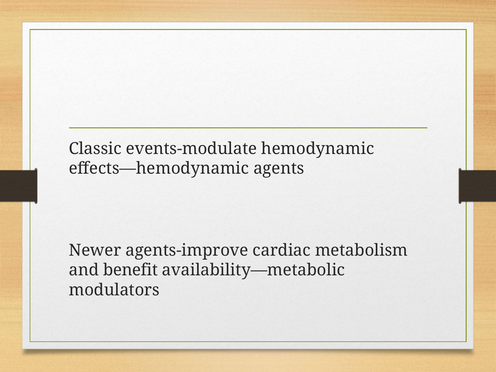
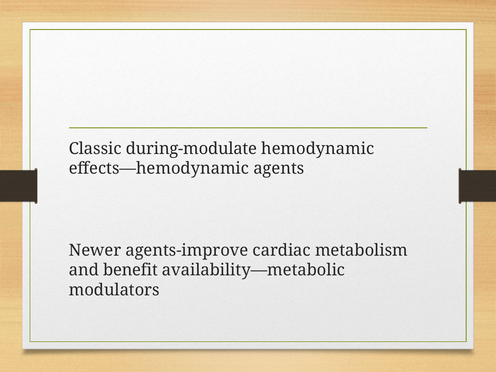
events-modulate: events-modulate -> during-modulate (192, 149)
